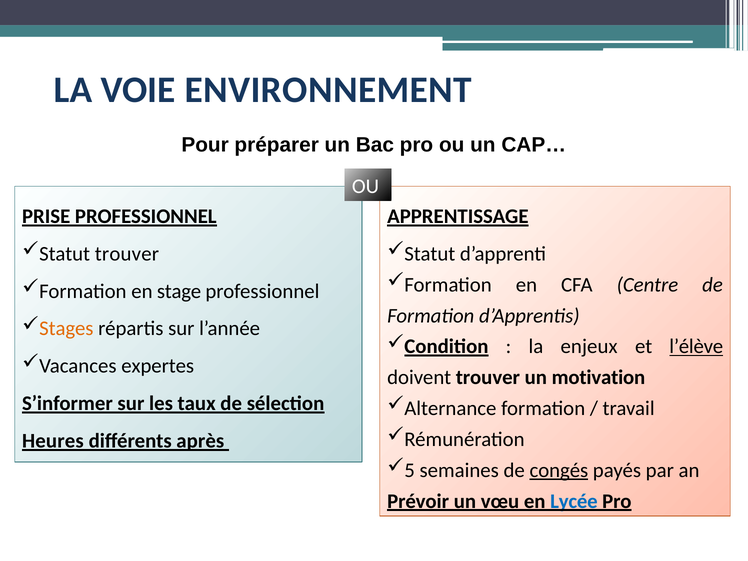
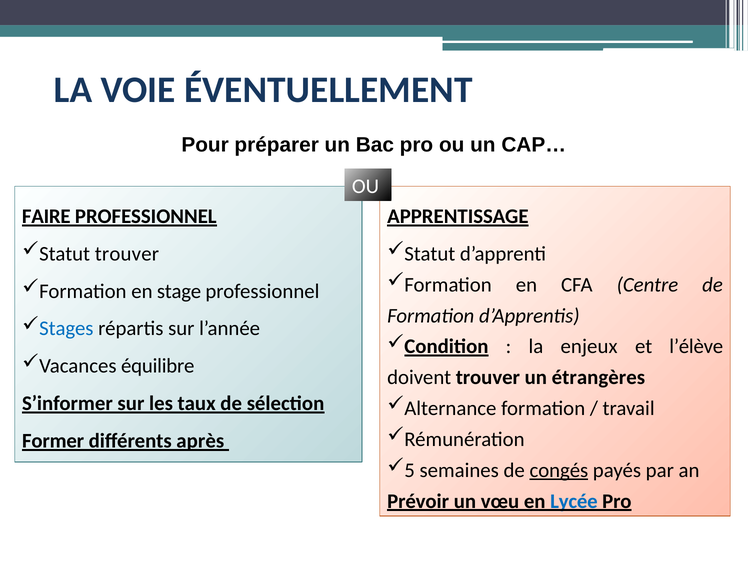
ENVIRONNEMENT: ENVIRONNEMENT -> ÉVENTUELLEMENT (328, 90)
PRISE: PRISE -> FAIRE (46, 216)
Stages colour: orange -> blue (66, 329)
l’élève underline: present -> none (696, 347)
expertes: expertes -> équilibre (158, 366)
motivation: motivation -> étrangères (598, 378)
Heures: Heures -> Former (53, 441)
